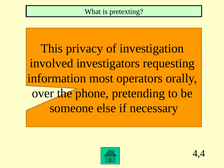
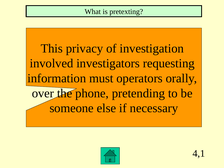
most: most -> must (101, 78)
4,4: 4,4 -> 4,1 (199, 153)
